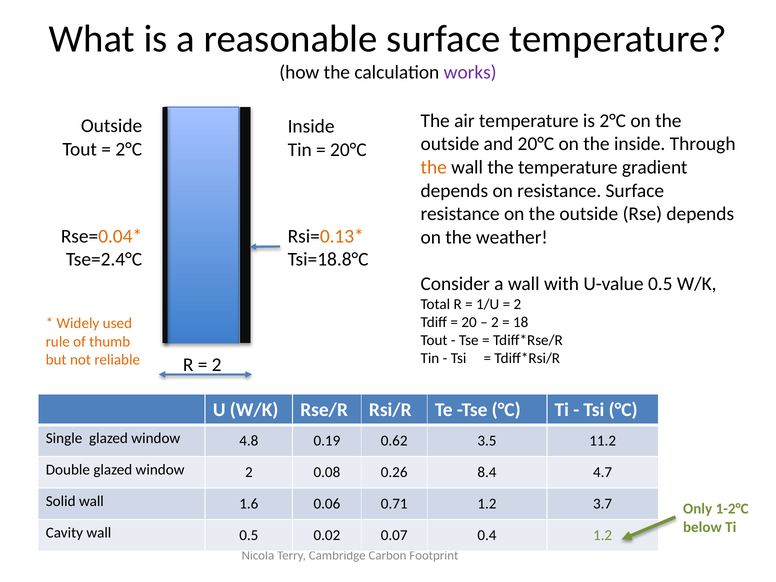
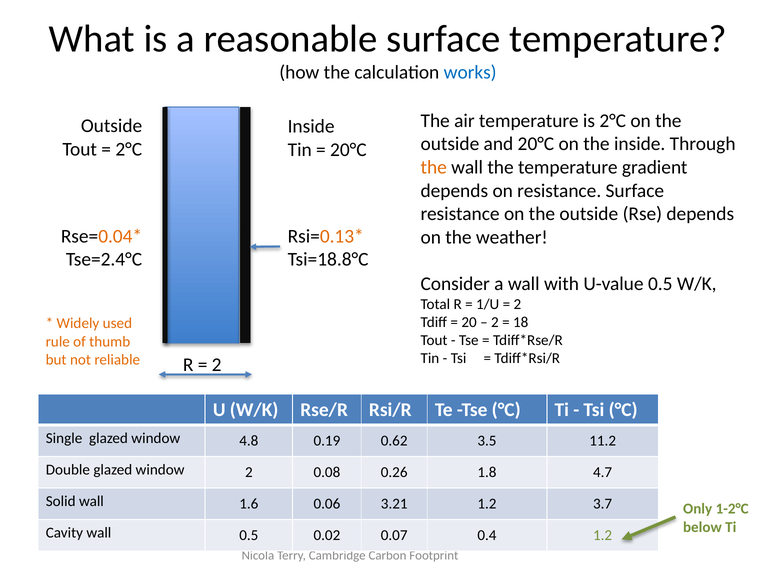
works colour: purple -> blue (470, 72)
8.4: 8.4 -> 1.8 (487, 472)
0.71: 0.71 -> 3.21 (394, 504)
